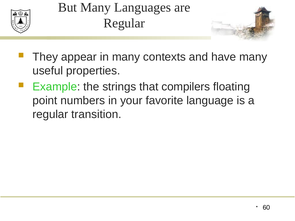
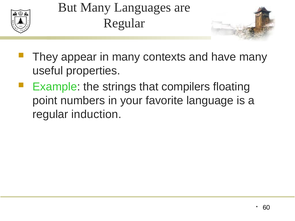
transition: transition -> induction (96, 114)
